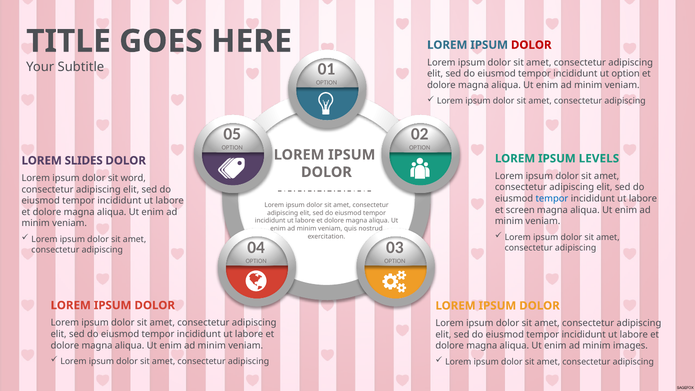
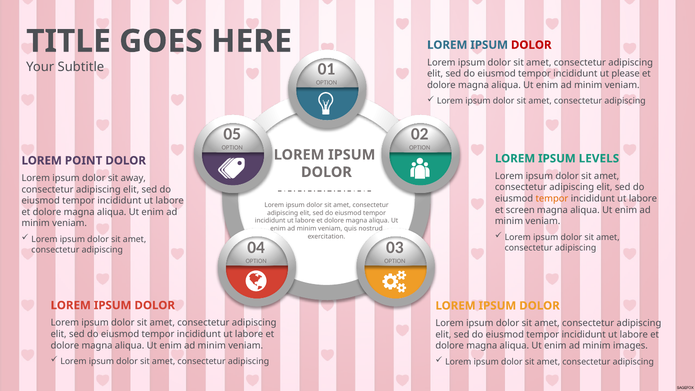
ut option: option -> please (626, 74)
SLIDES: SLIDES -> POINT (84, 161)
word: word -> away (133, 178)
tempor colour: blue -> orange (552, 199)
